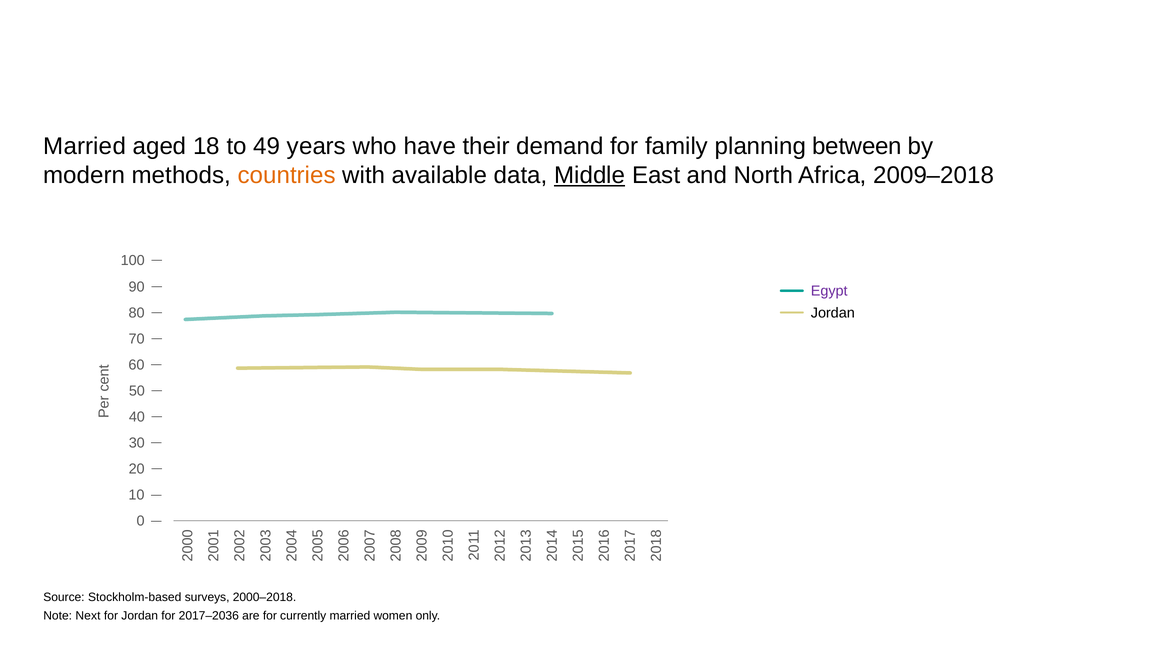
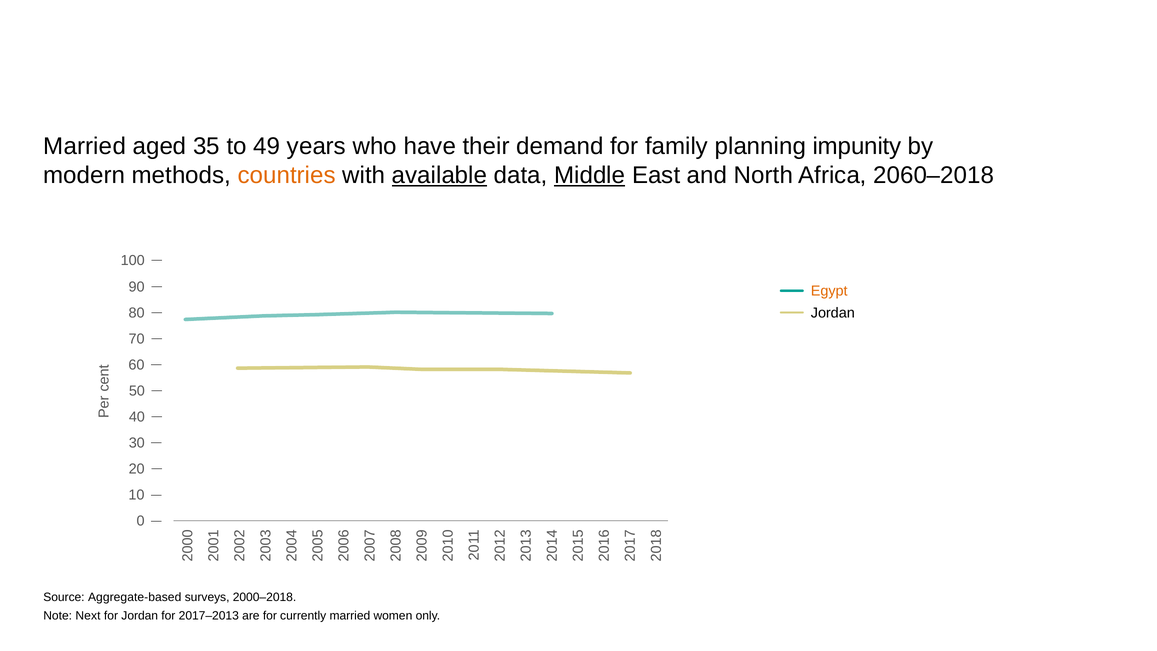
18: 18 -> 35 (206, 146)
between: between -> impunity (857, 146)
available underline: none -> present (440, 175)
2009–2018: 2009–2018 -> 2060–2018 (934, 175)
Egypt colour: purple -> orange (829, 291)
Stockholm-based: Stockholm-based -> Aggregate-based (135, 597)
2017–2036: 2017–2036 -> 2017–2013 (209, 615)
